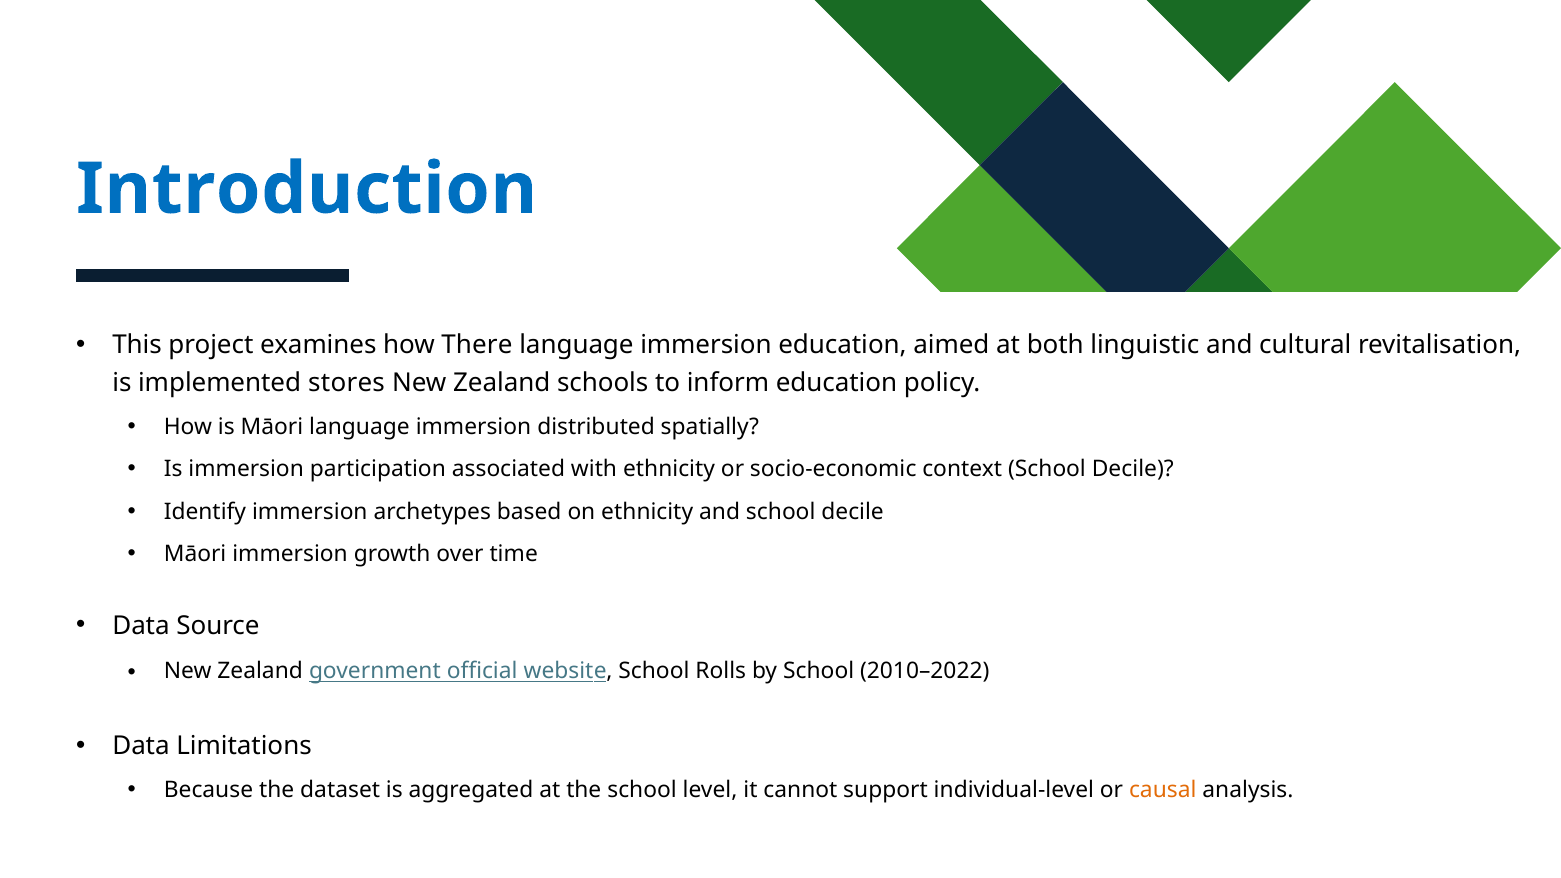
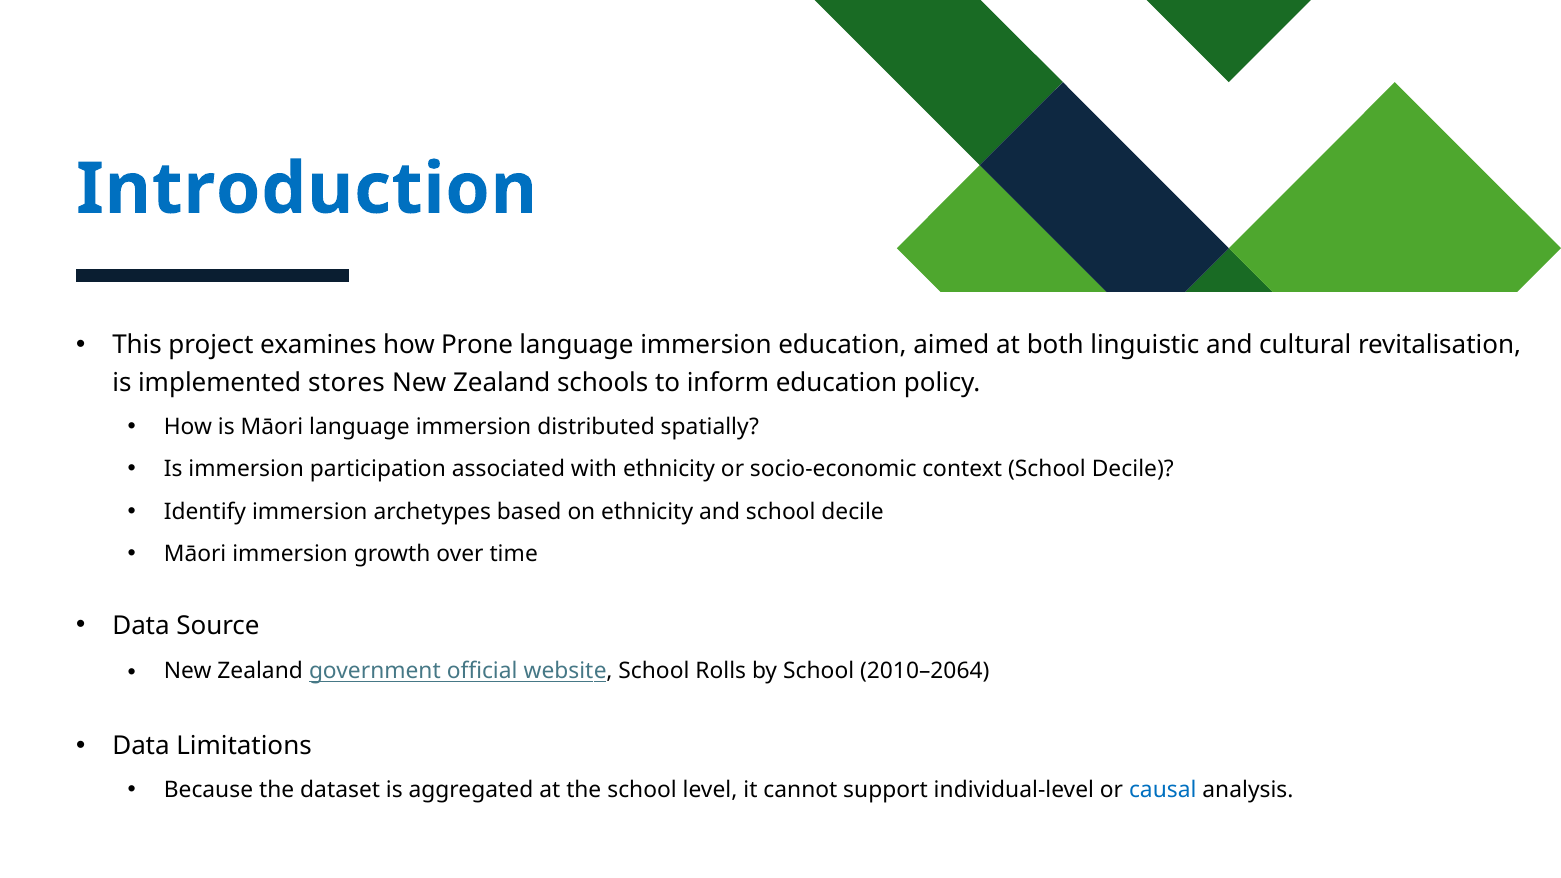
There: There -> Prone (477, 345)
2010–2022: 2010–2022 -> 2010–2064 (925, 671)
causal colour: orange -> blue (1163, 790)
